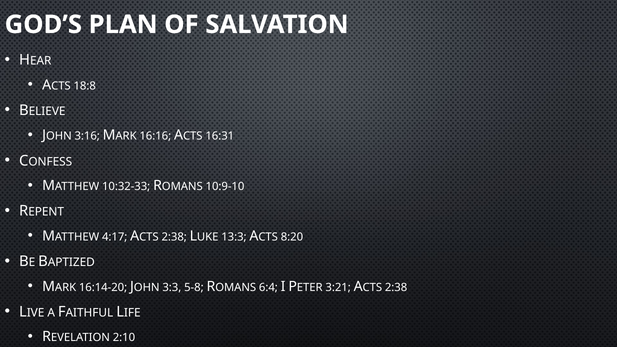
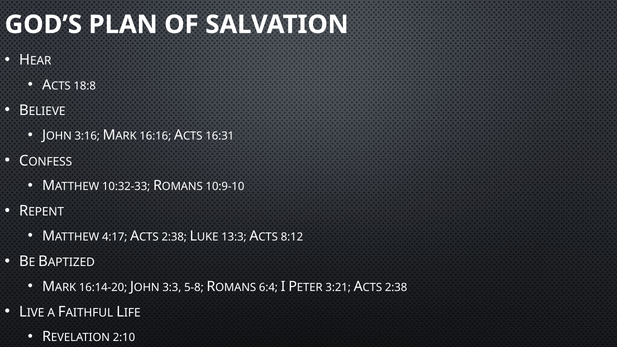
8:20: 8:20 -> 8:12 (292, 237)
